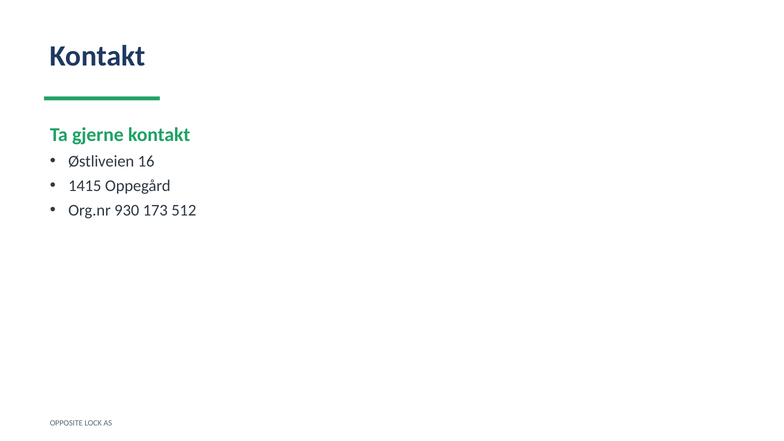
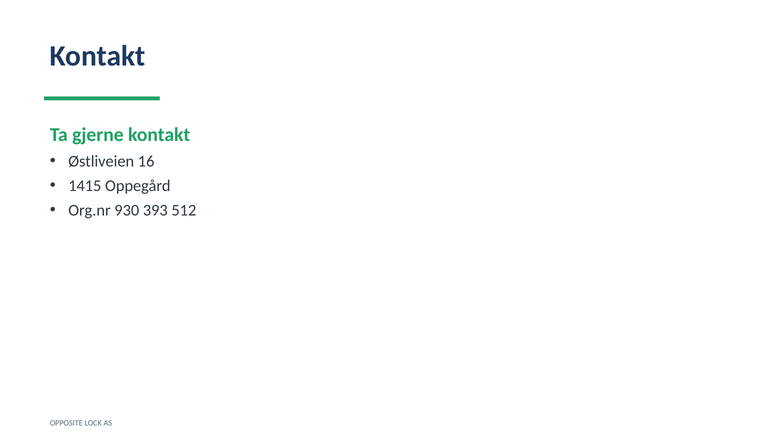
173: 173 -> 393 (155, 210)
